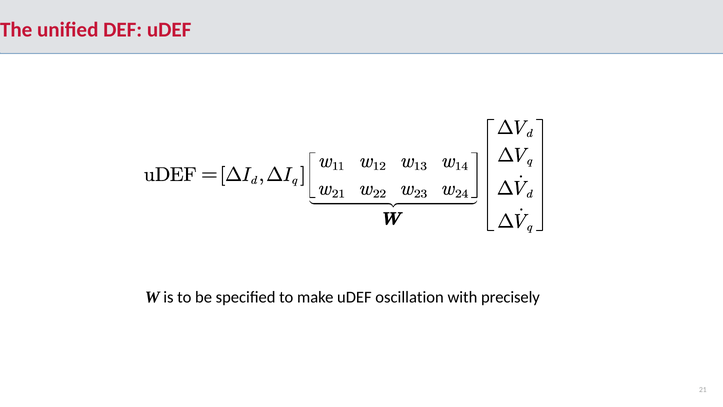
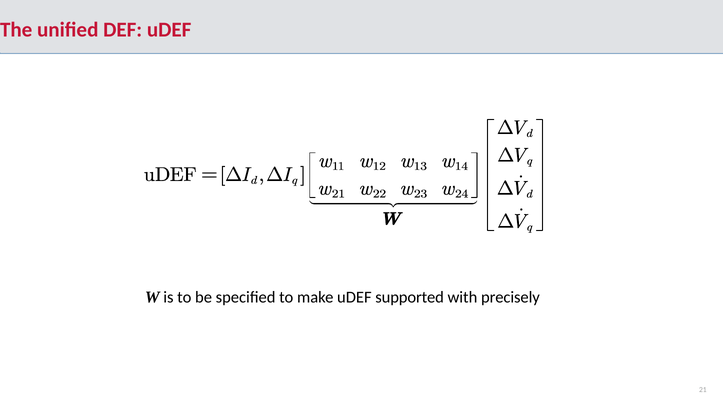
oscillation: oscillation -> supported (410, 297)
